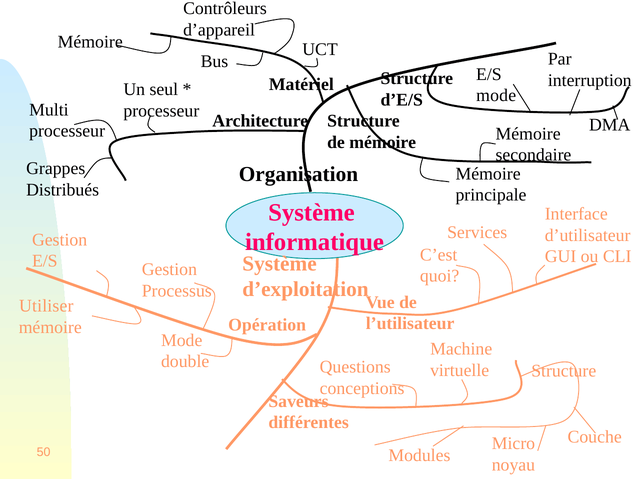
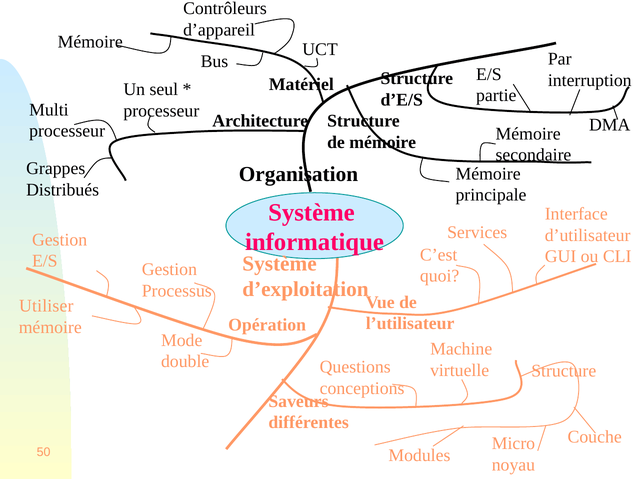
mode: mode -> partie (496, 95)
